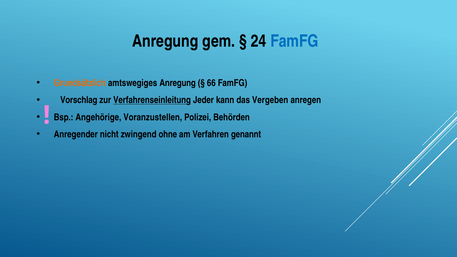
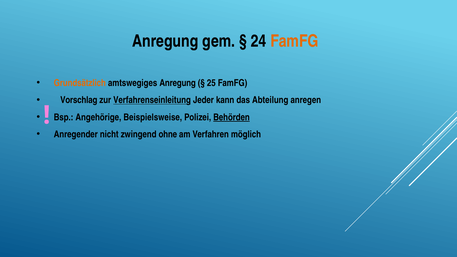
FamFG colour: blue -> orange (294, 41)
66: 66 -> 25 (211, 83)
Vergeben: Vergeben -> Abteilung (270, 100)
Voranzustellen: Voranzustellen -> Beispielsweise (153, 117)
Behörden underline: none -> present (231, 117)
genannt: genannt -> möglich (246, 134)
